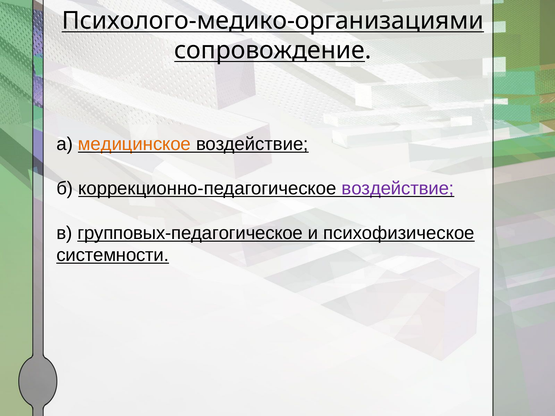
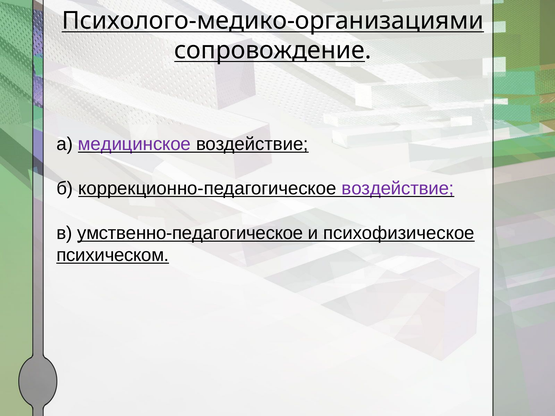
медицинское colour: orange -> purple (134, 144)
групповых-педагогическое: групповых-педагогическое -> умственно-педагогическое (190, 233)
системности: системности -> психическом (113, 255)
